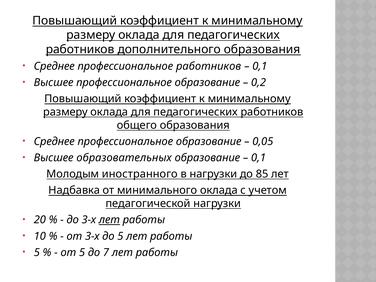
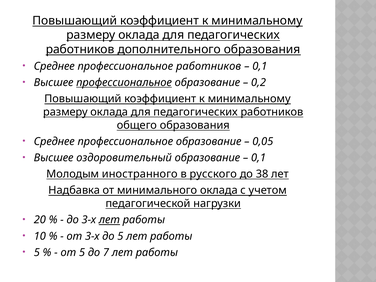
профессиональное underline: none -> present (124, 83)
образовательных: образовательных -> оздоровительный (124, 158)
в нагрузки: нагрузки -> русского (213, 174)
85: 85 -> 38 (262, 174)
